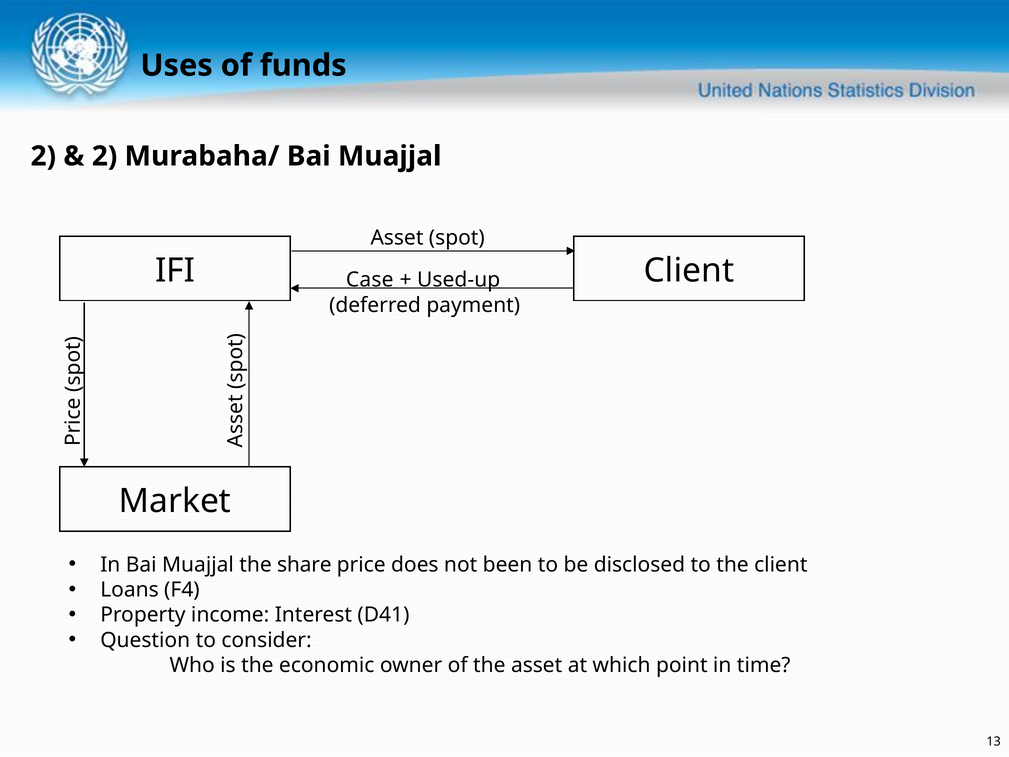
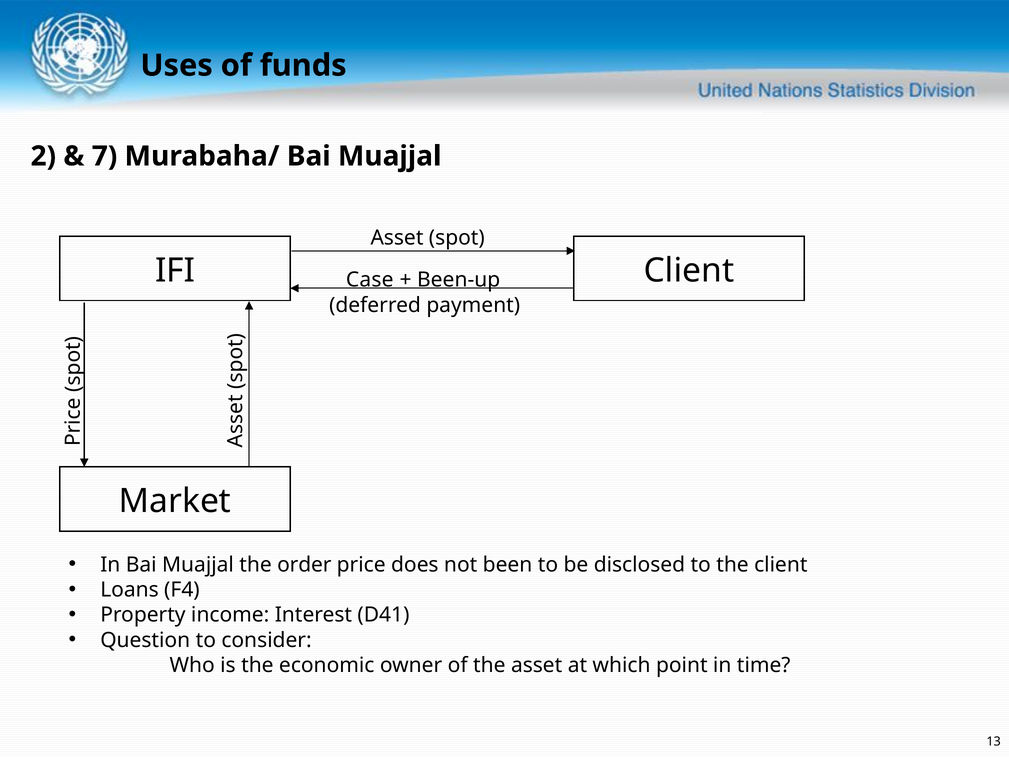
2: 2 -> 7 (105, 156)
Used-up: Used-up -> Been-up (459, 280)
share: share -> order (304, 564)
